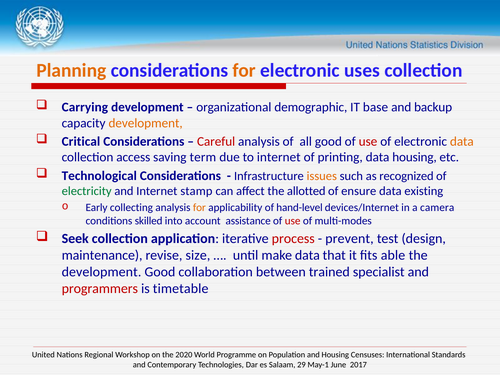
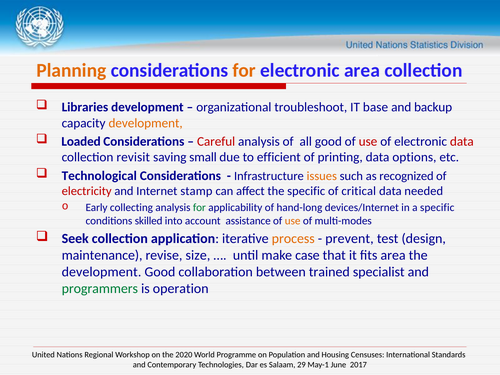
electronic uses: uses -> area (362, 70)
Carrying: Carrying -> Libraries (85, 107)
demographic: demographic -> troubleshoot (311, 107)
Critical: Critical -> Loaded (81, 141)
data colour: orange -> red (462, 141)
access: access -> revisit (133, 157)
term: term -> small (203, 157)
to internet: internet -> efficient (279, 157)
data housing: housing -> options (414, 157)
electricity colour: green -> red (87, 191)
the allotted: allotted -> specific (306, 191)
ensure: ensure -> critical (359, 191)
existing: existing -> needed (424, 191)
for colour: orange -> green (199, 207)
hand-level: hand-level -> hand-long (299, 207)
a camera: camera -> specific (437, 207)
use colour: red -> orange (293, 221)
process colour: red -> orange (293, 239)
make data: data -> case (307, 255)
fits able: able -> area (393, 255)
programmers colour: red -> green (100, 289)
timetable: timetable -> operation (181, 289)
